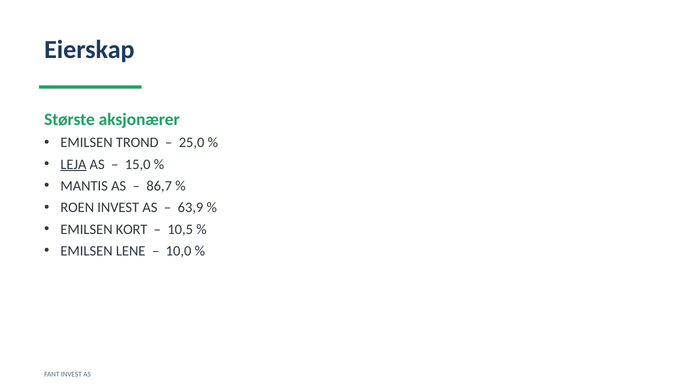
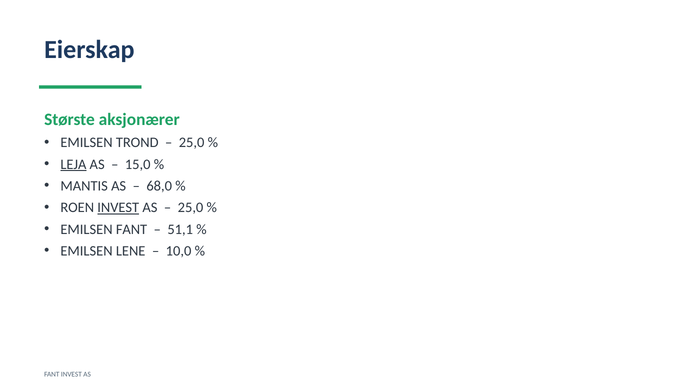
86,7: 86,7 -> 68,0 (159, 186)
INVEST underline: none -> present (118, 208)
63,9: 63,9 -> 25,0 (191, 208)
EMILSEN KORT: KORT -> FANT (132, 230)
10,5: 10,5 -> 51,1 (180, 230)
